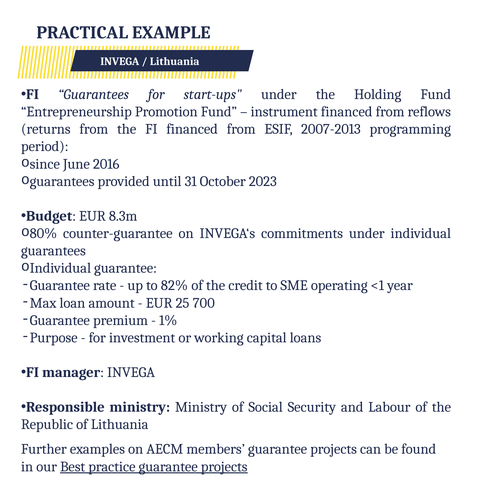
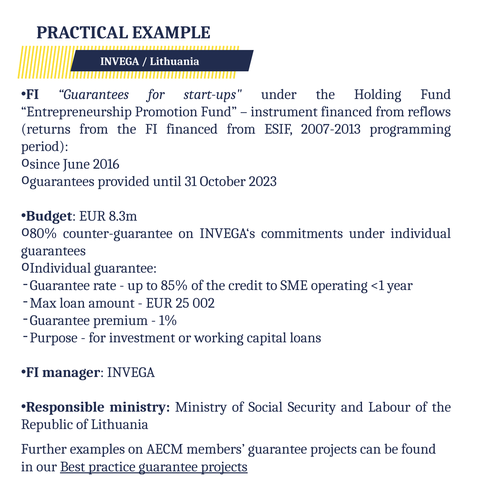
82%: 82% -> 85% (174, 286)
700: 700 -> 002 (204, 303)
